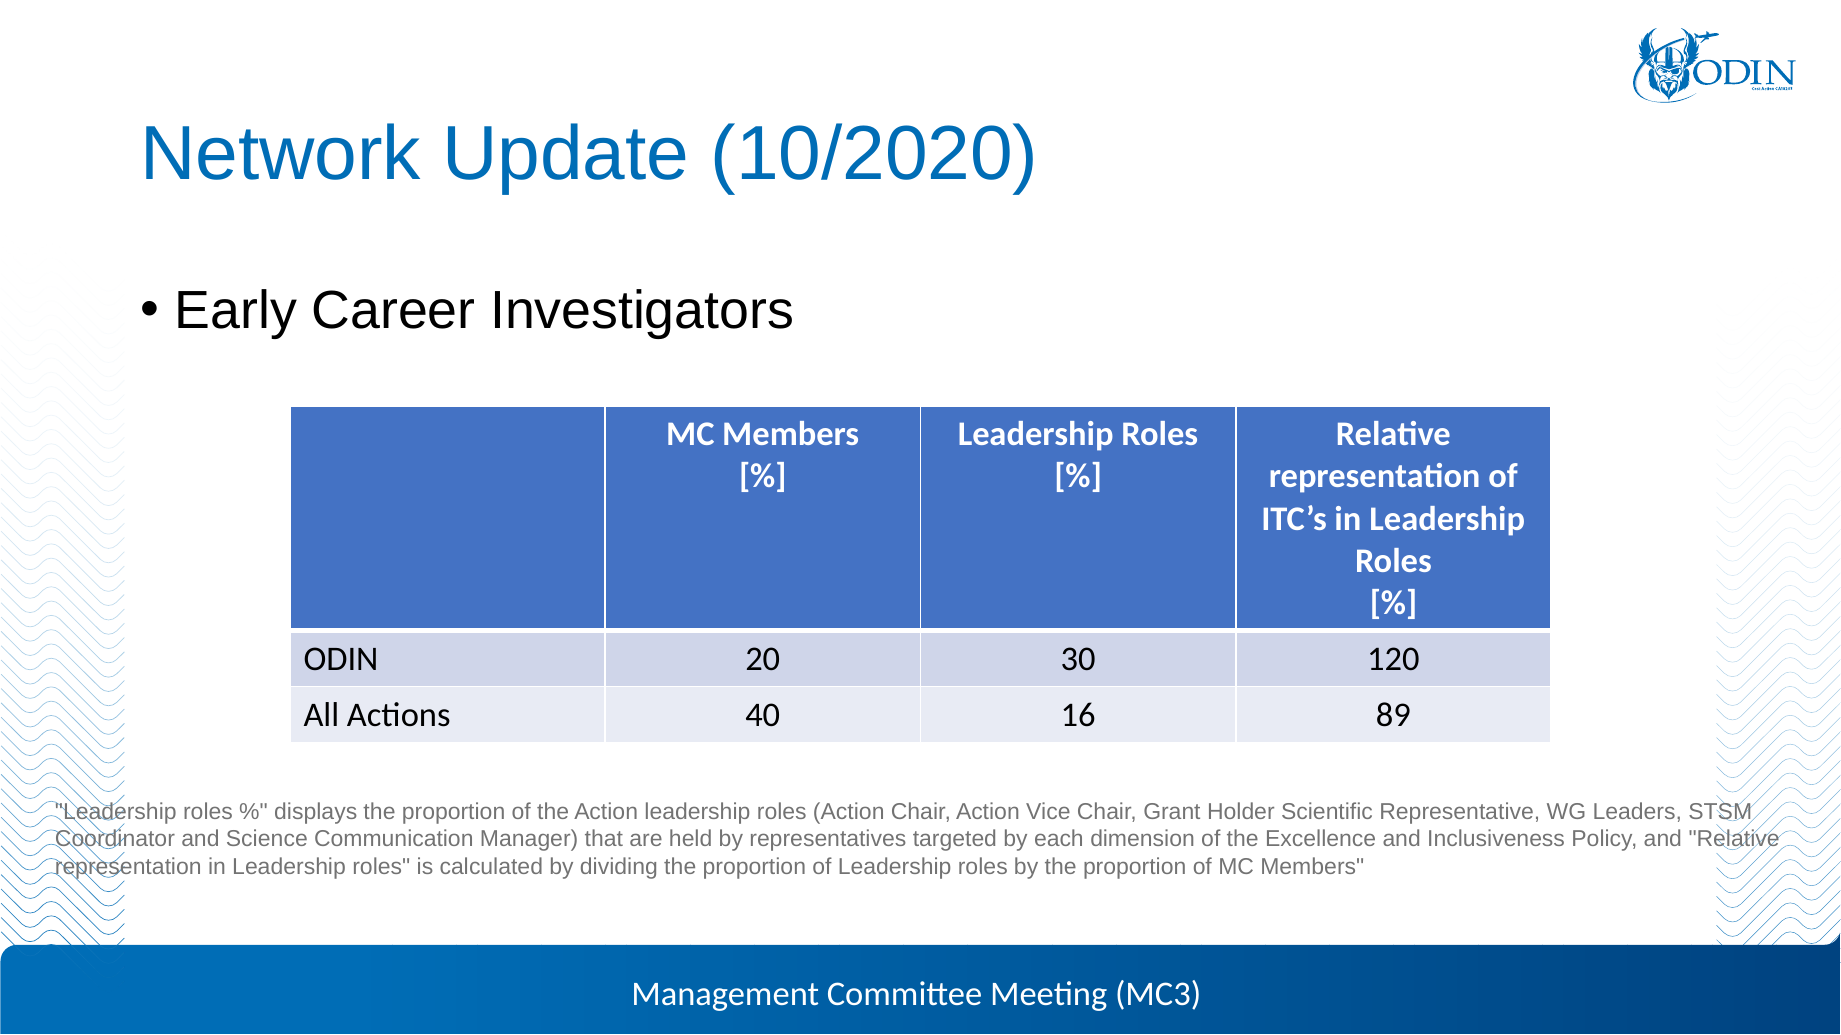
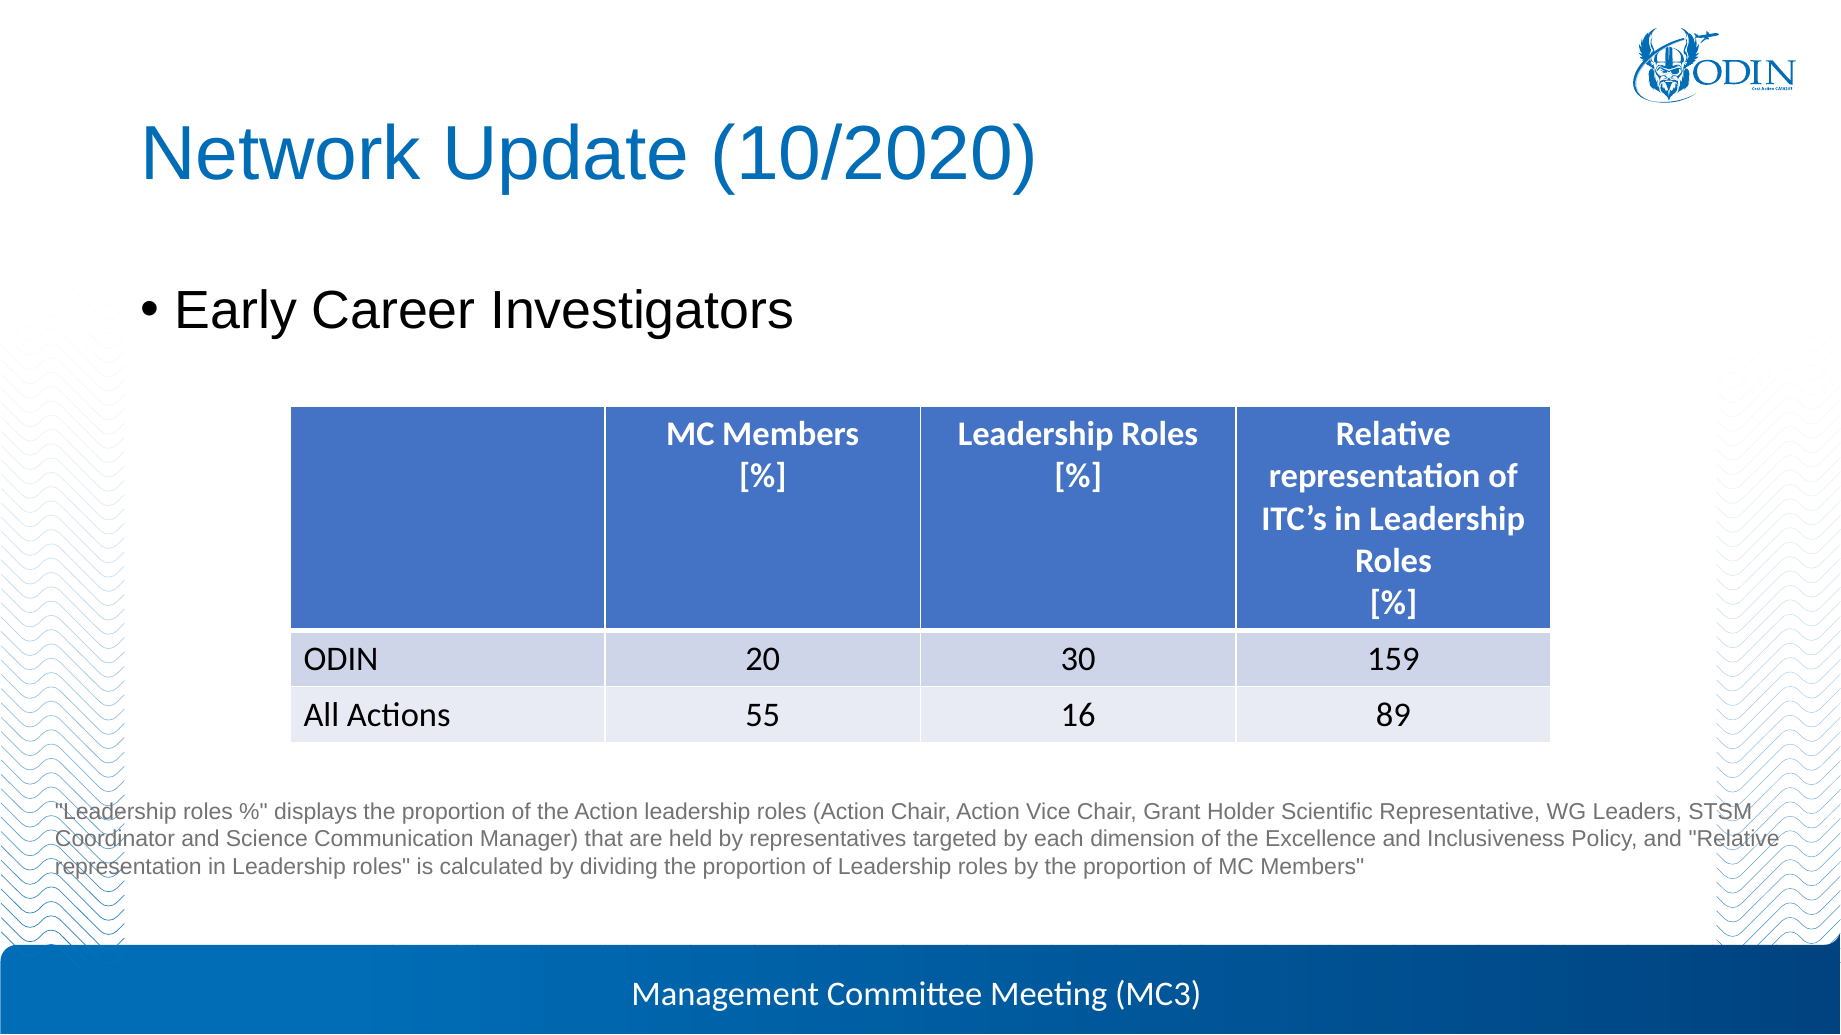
120: 120 -> 159 (1393, 659)
40: 40 -> 55 (763, 715)
